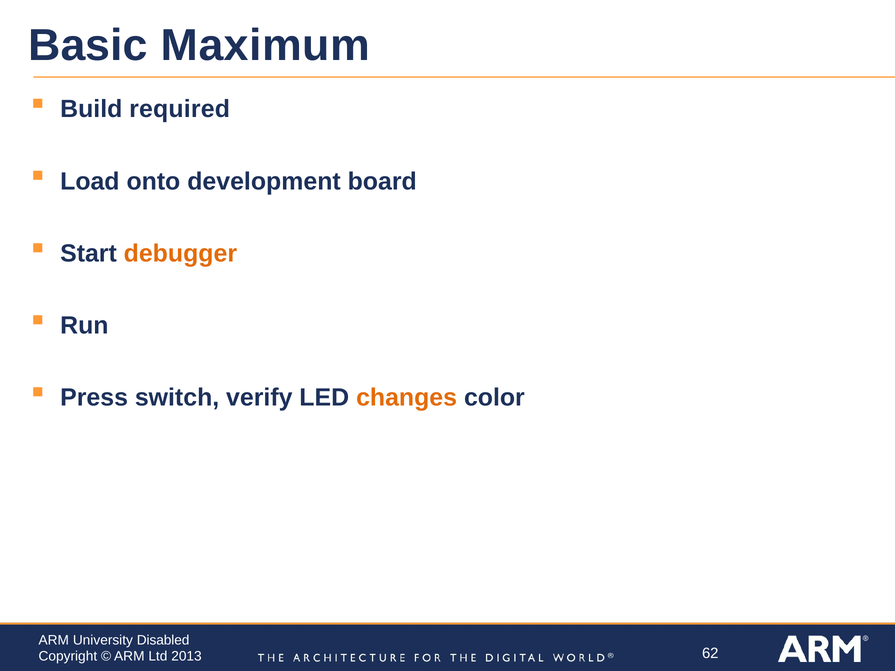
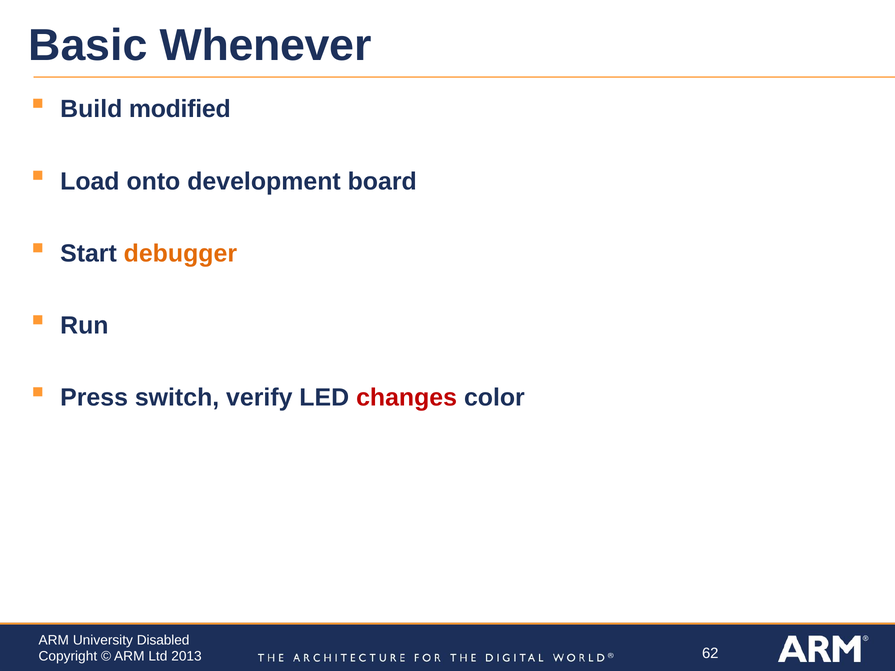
Maximum: Maximum -> Whenever (266, 45)
required: required -> modified (180, 109)
changes colour: orange -> red (407, 398)
